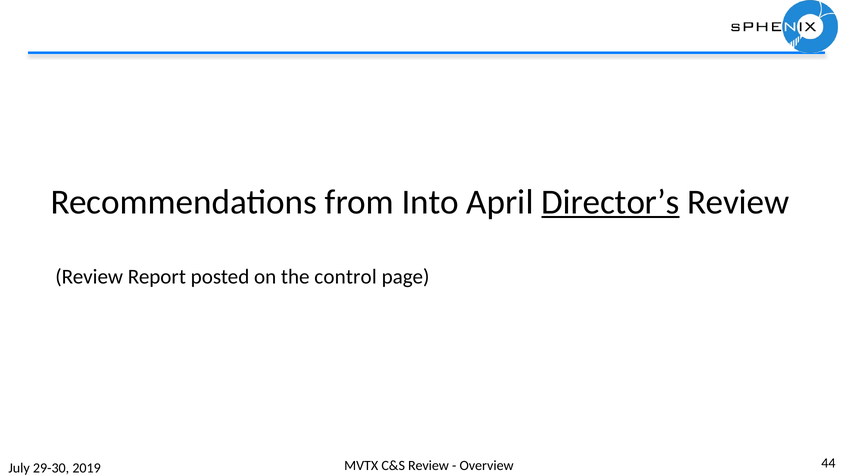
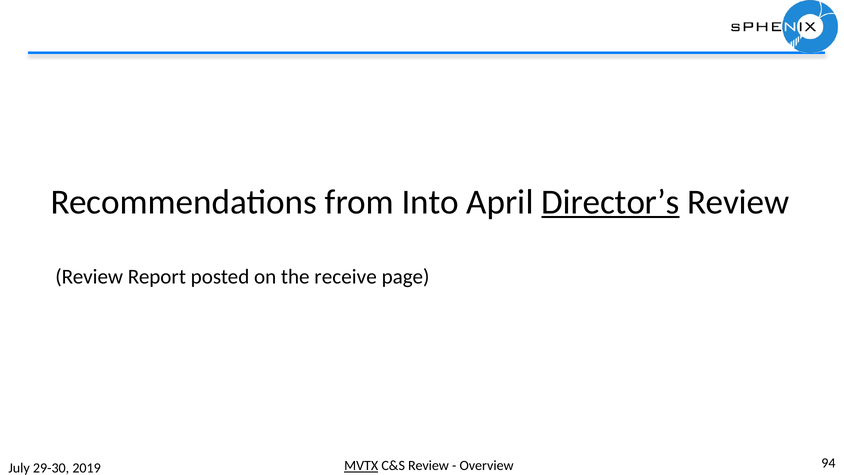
control: control -> receive (346, 277)
MVTX underline: none -> present (361, 466)
44: 44 -> 94 (828, 463)
